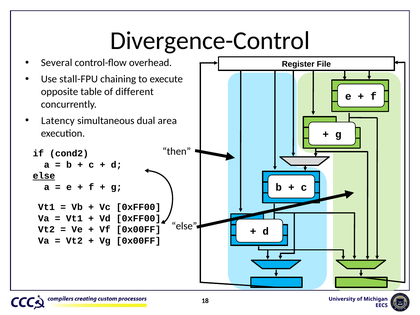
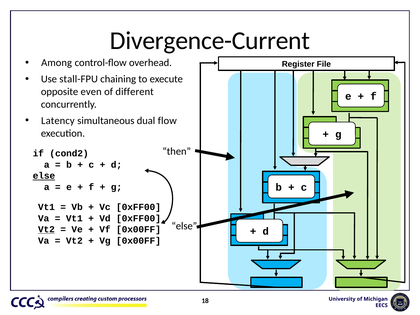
Divergence-Control: Divergence-Control -> Divergence-Current (210, 41)
Several: Several -> Among (57, 63)
table: table -> even (91, 92)
area: area -> flow (167, 121)
Vt2 underline: none -> present (46, 229)
